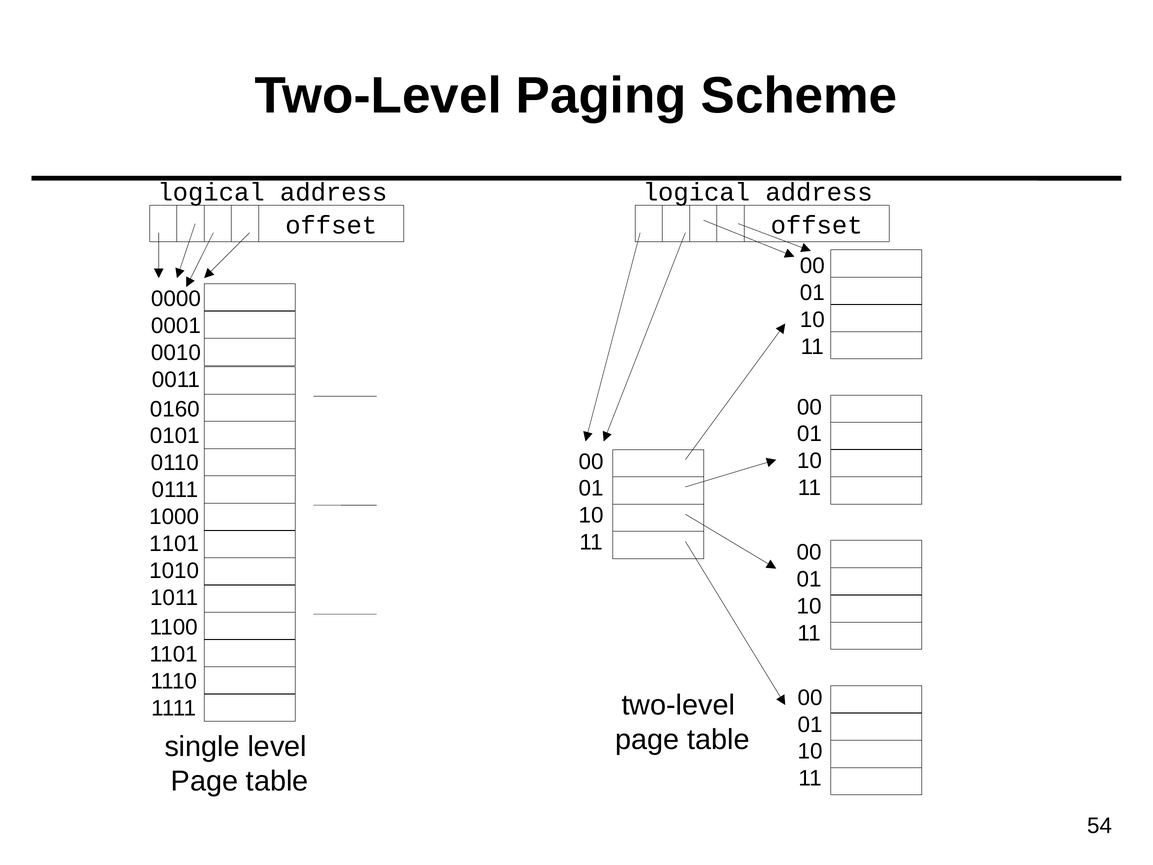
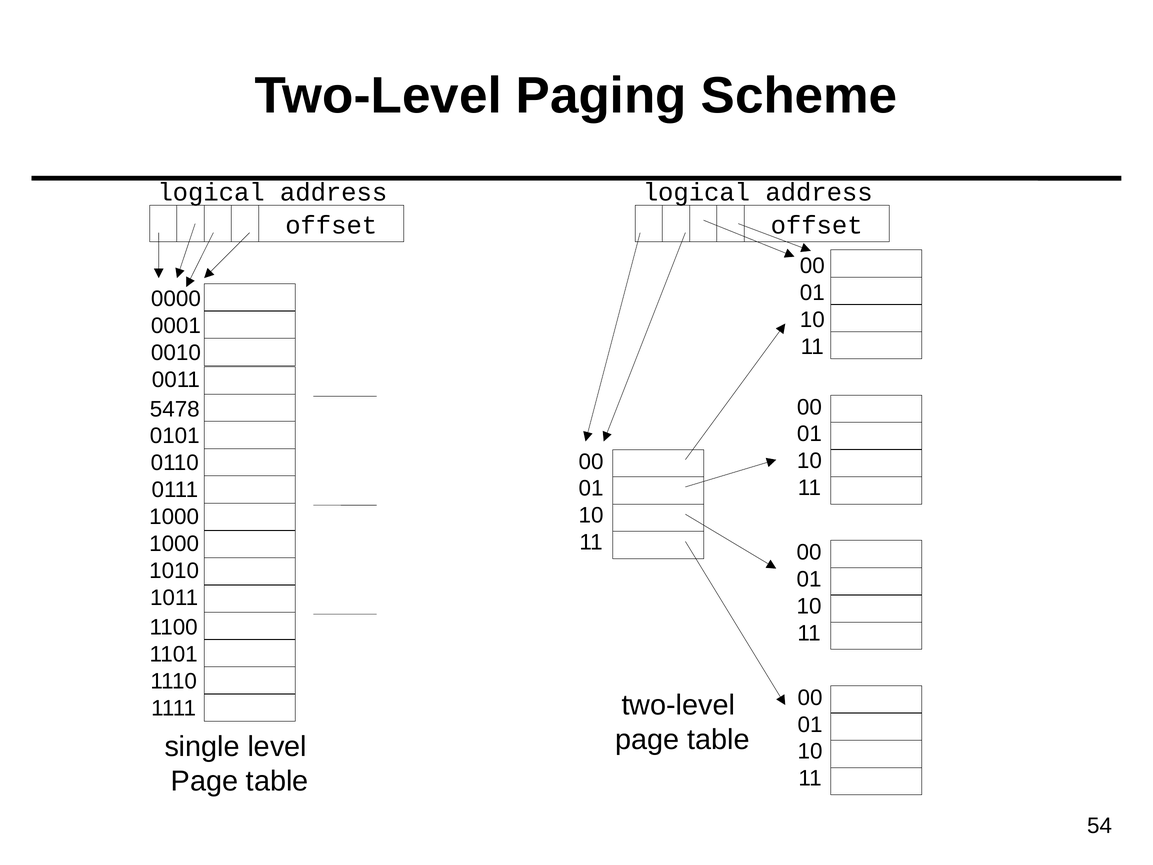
0160: 0160 -> 5478 (175, 409)
1101: 1101 -> 1000 (174, 544)
